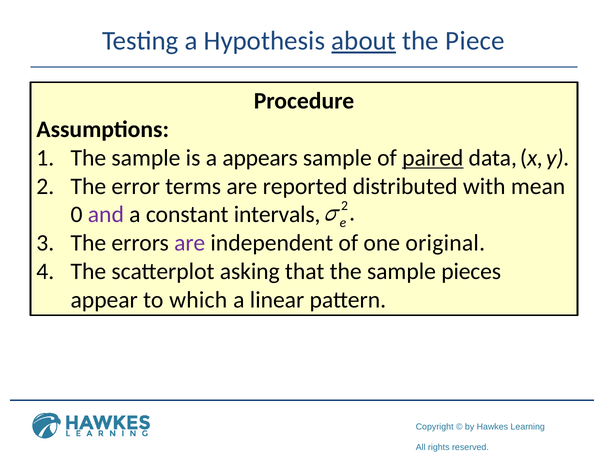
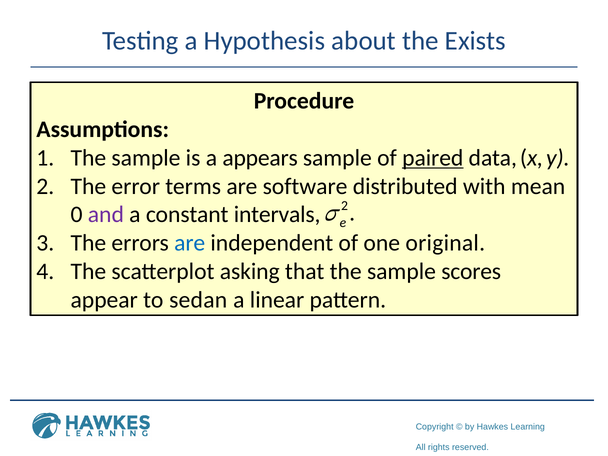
about underline: present -> none (364, 41)
Piece: Piece -> Exists (475, 41)
reported: reported -> software (305, 186)
are colour: purple -> blue (190, 243)
pieces: pieces -> scores (471, 271)
which: which -> sedan (198, 300)
